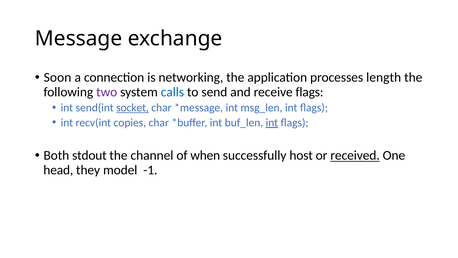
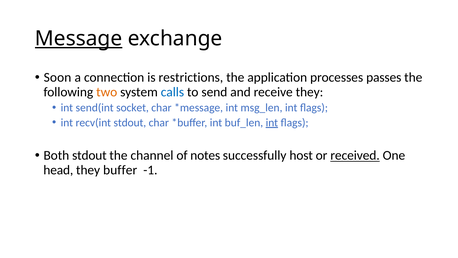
Message underline: none -> present (79, 38)
networking: networking -> restrictions (191, 77)
length: length -> passes (384, 77)
two colour: purple -> orange (107, 92)
receive flags: flags -> they (309, 92)
socket underline: present -> none (133, 108)
recv(int copies: copies -> stdout (130, 122)
when: when -> notes (205, 155)
model: model -> buffer (120, 170)
